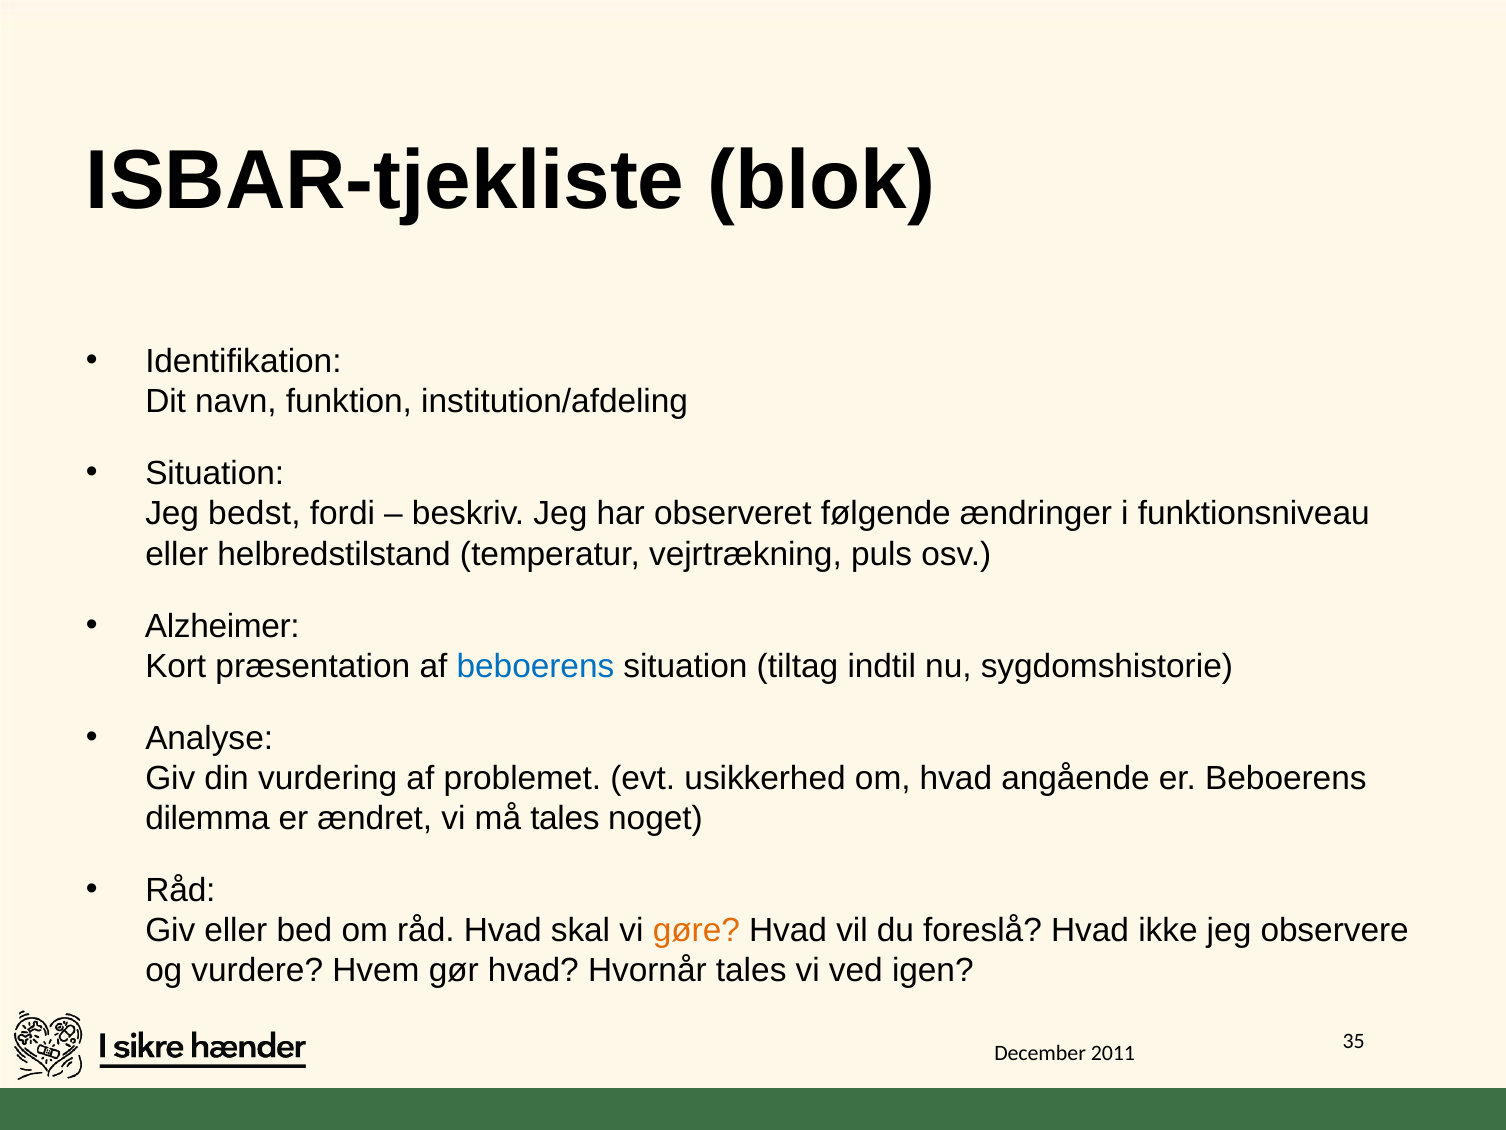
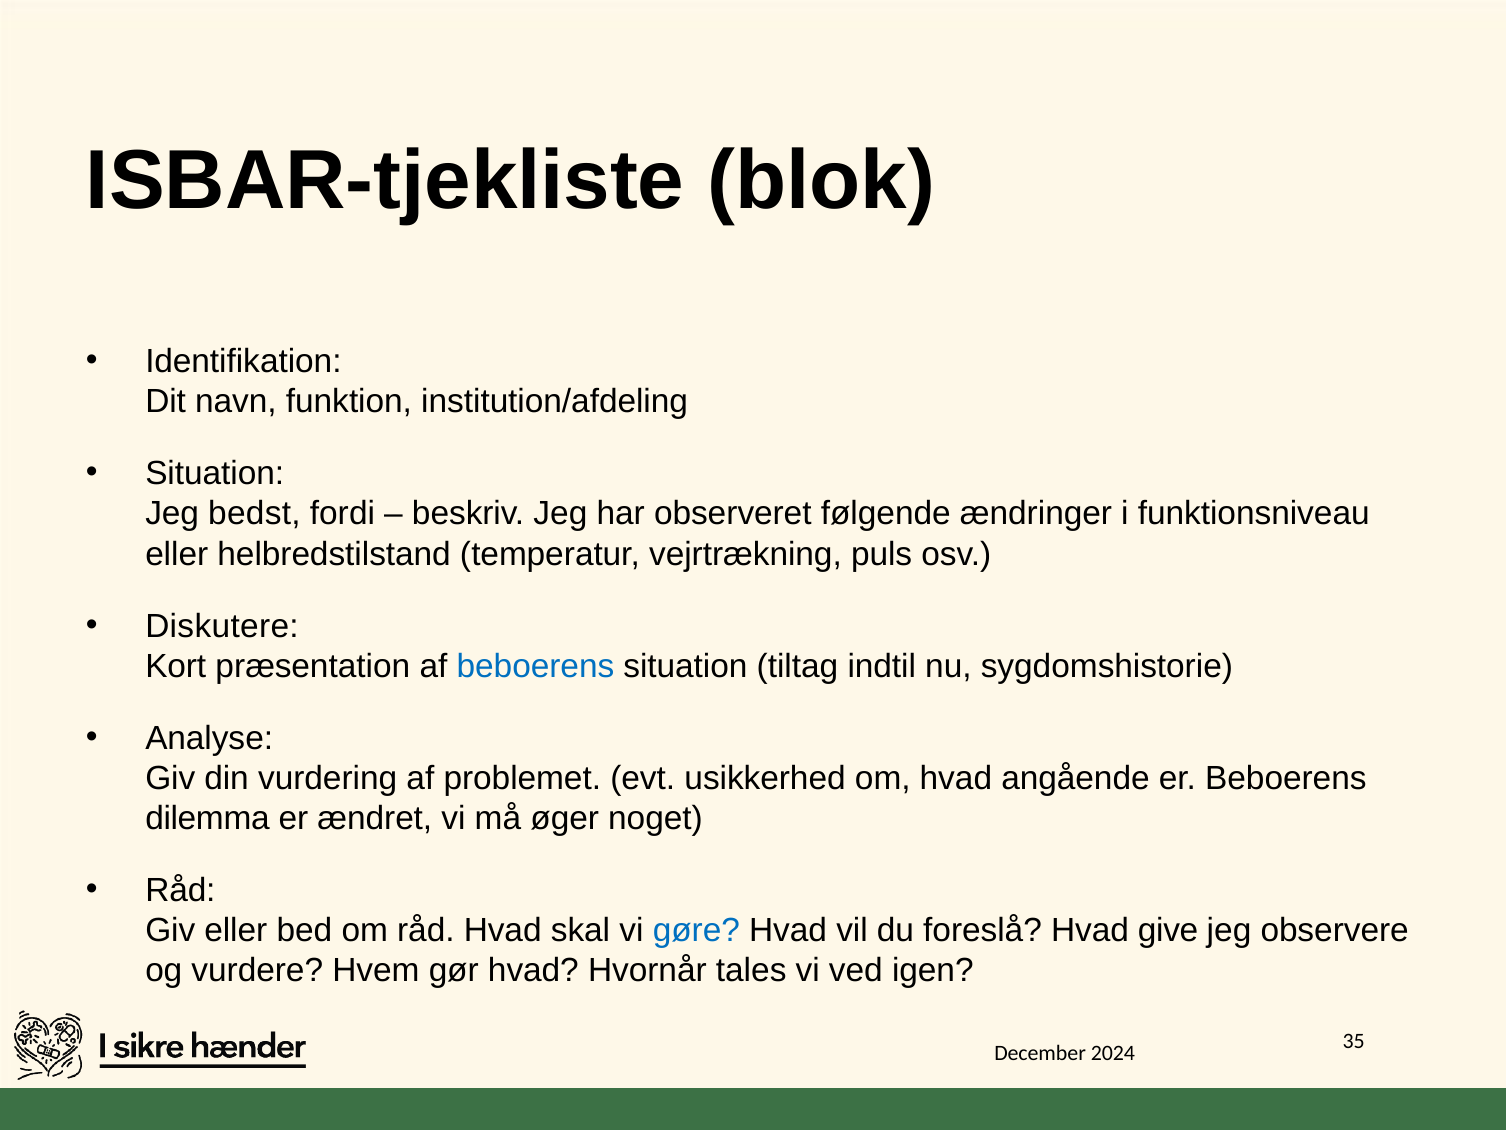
Alzheimer: Alzheimer -> Diskutere (222, 626)
må tales: tales -> øger (565, 818)
gøre colour: orange -> blue (696, 930)
ikke: ikke -> give (1168, 930)
2011: 2011 -> 2024 (1113, 1053)
